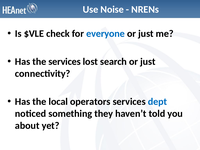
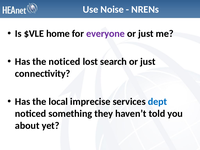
check: check -> home (58, 34)
everyone colour: blue -> purple (106, 34)
the services: services -> noticed (64, 62)
operators: operators -> imprecise (90, 102)
